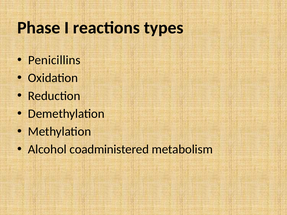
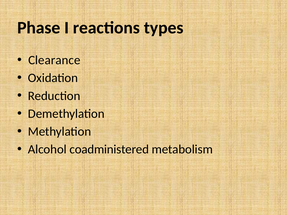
Penicillins: Penicillins -> Clearance (54, 60)
